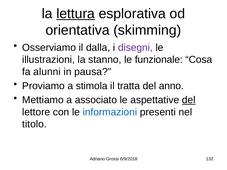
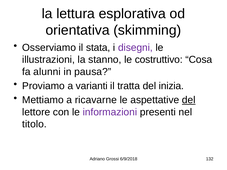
lettura underline: present -> none (76, 14)
dalla: dalla -> stata (98, 48)
funzionale: funzionale -> costruttivo (159, 60)
stimola: stimola -> varianti (92, 86)
anno: anno -> inizia (171, 86)
associato: associato -> ricavarne (96, 100)
informazioni colour: blue -> purple (110, 112)
